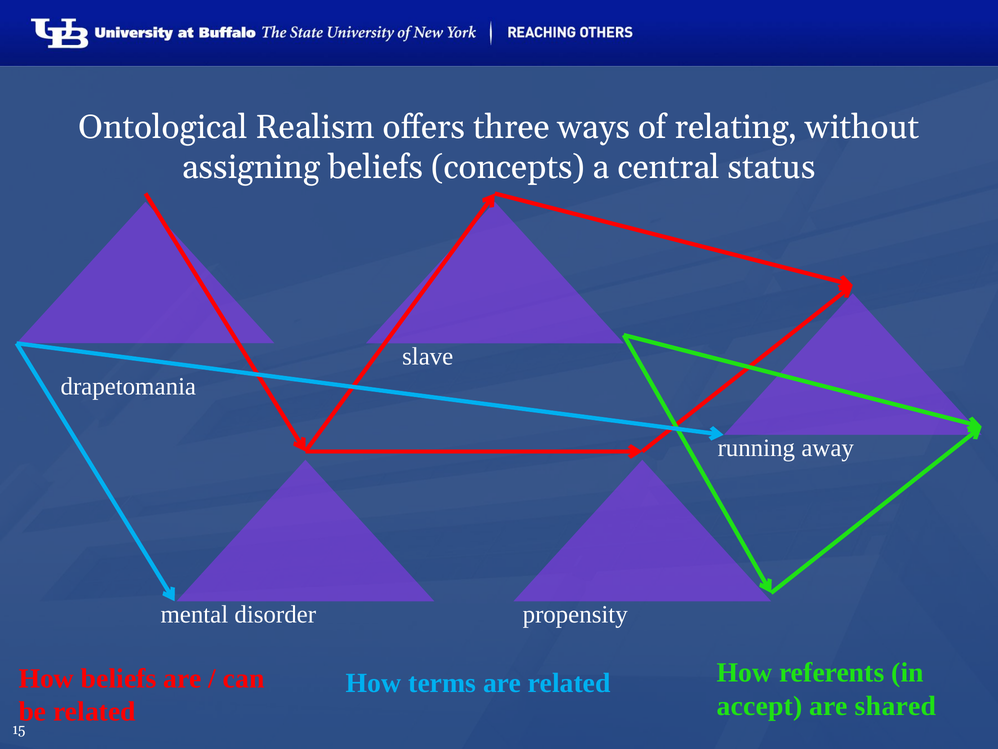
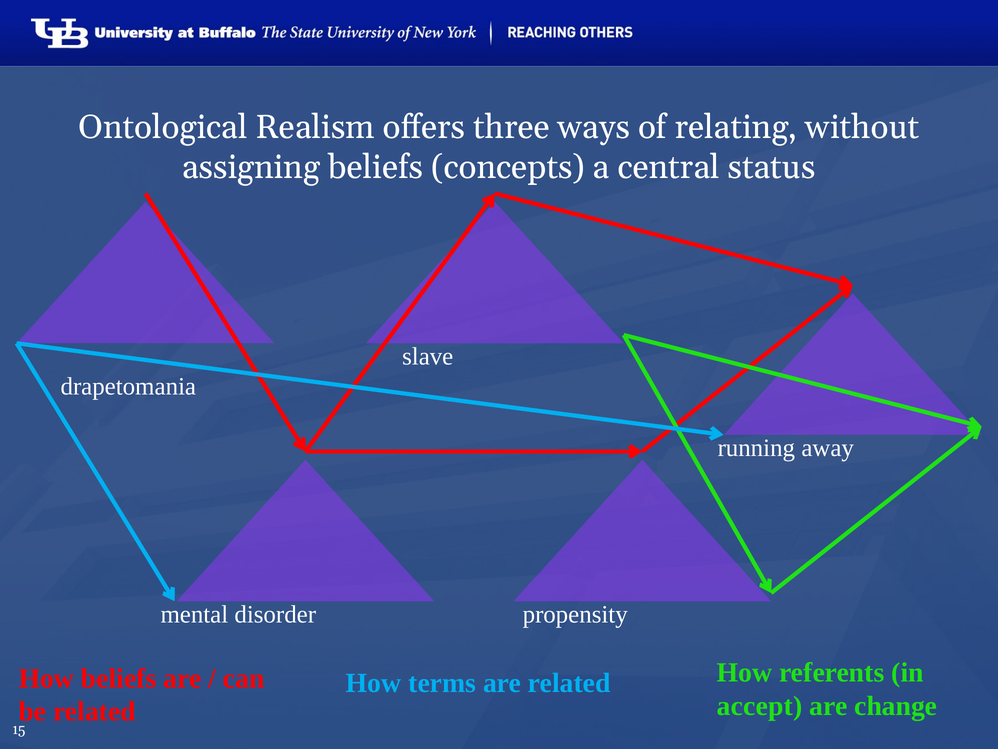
shared: shared -> change (896, 705)
